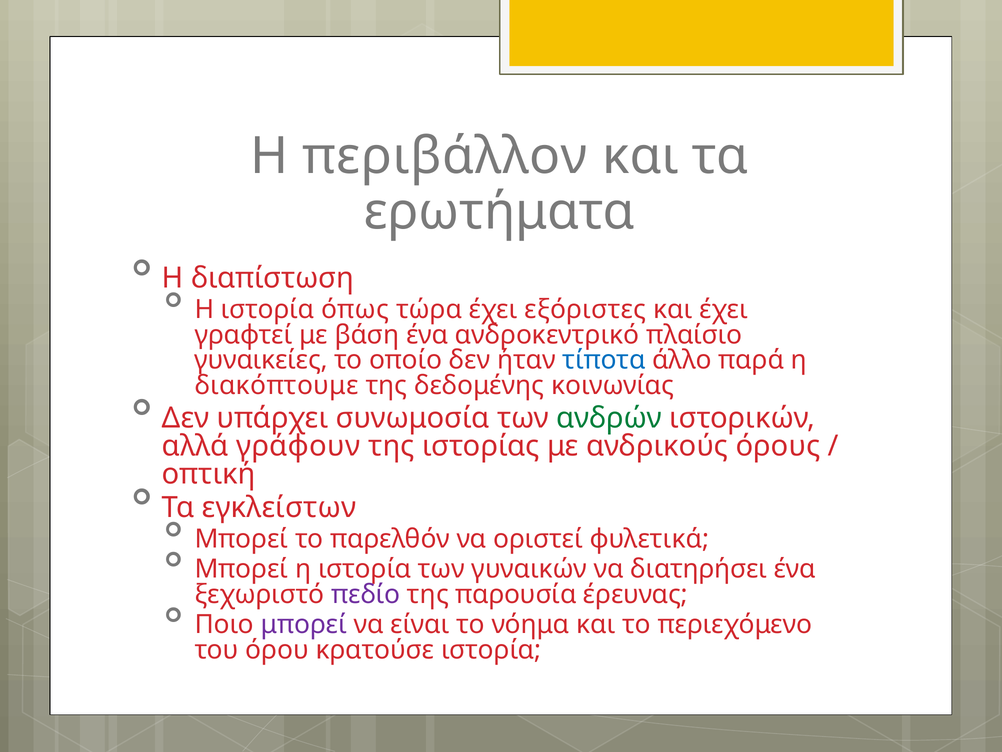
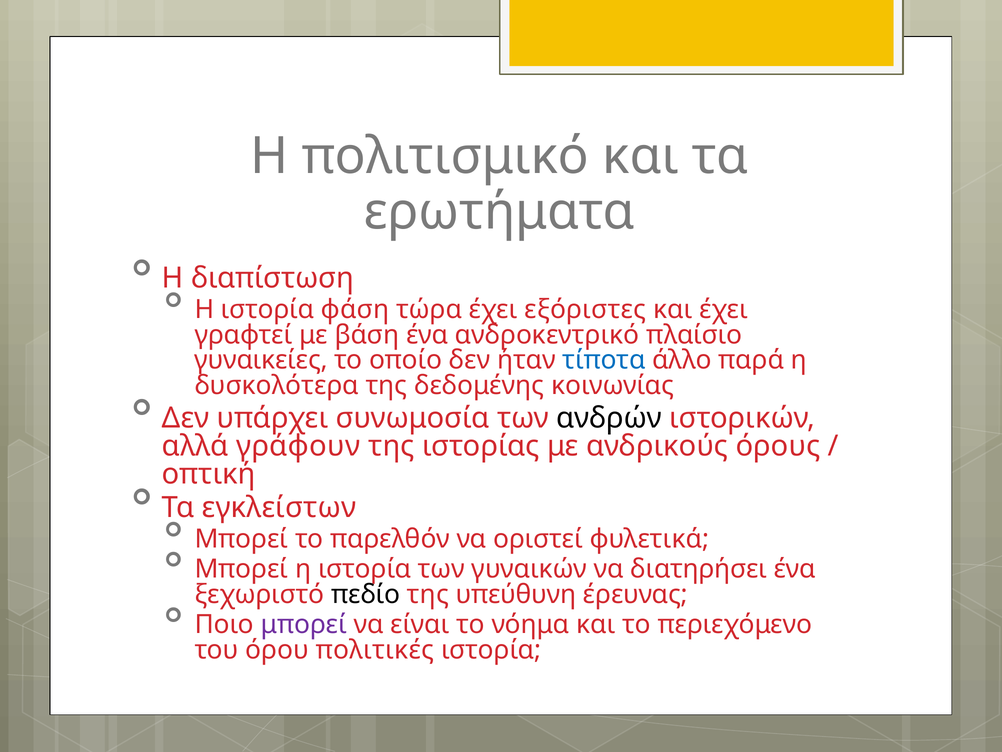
περιβάλλον: περιβάλλον -> πολιτισμικό (445, 156)
όπως: όπως -> φάση (355, 309)
διακόπτουμε: διακόπτουμε -> δυσκολότερα (277, 385)
ανδρών colour: green -> black (609, 418)
πεδίο colour: purple -> black (366, 594)
παρουσία: παρουσία -> υπεύθυνη (516, 594)
κρατούσε: κρατούσε -> πολιτικές (375, 650)
